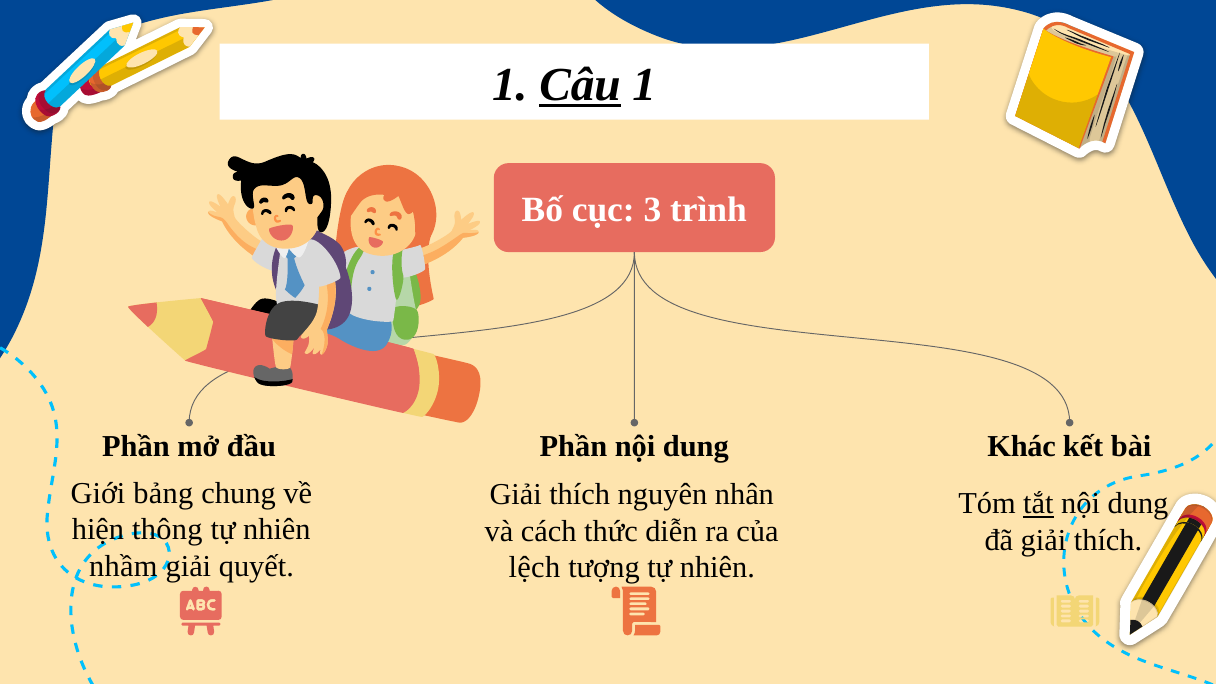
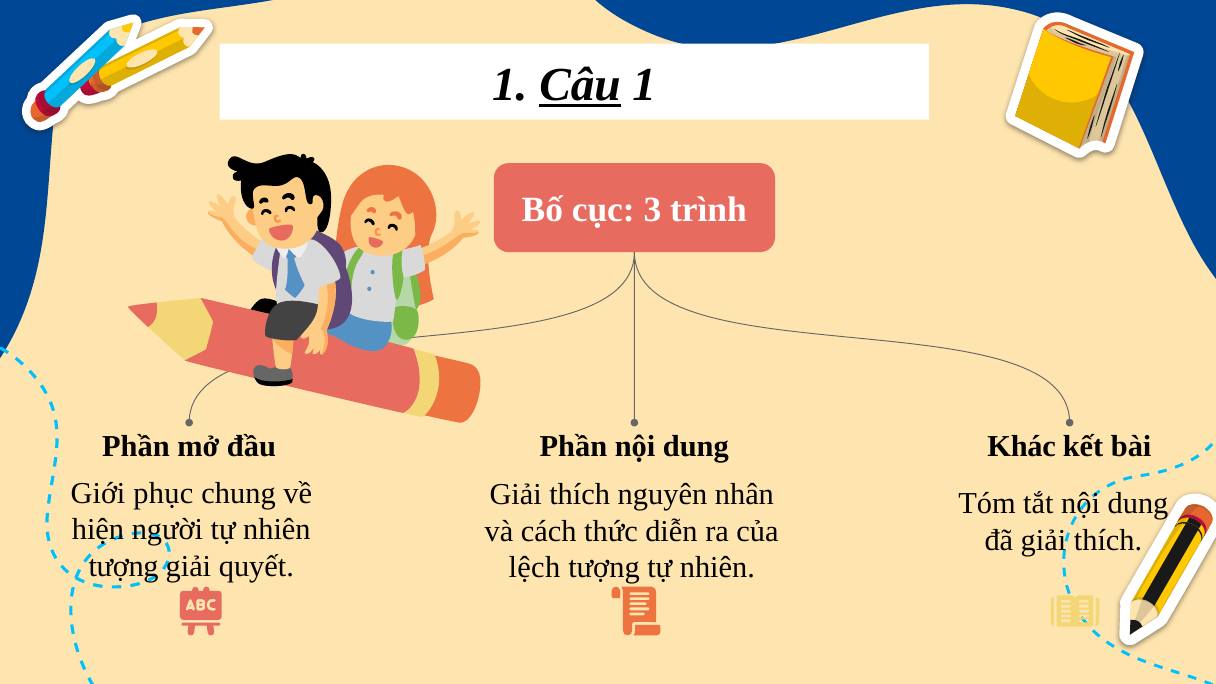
bảng: bảng -> phục (163, 493)
tắt underline: present -> none (1038, 504)
thông: thông -> người (167, 530)
nhầm: nhầm -> tượng (124, 566)
